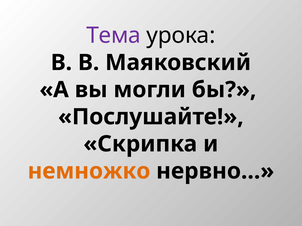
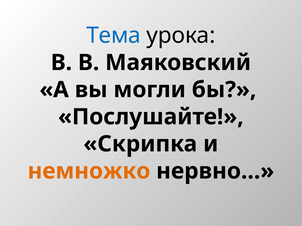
Тема colour: purple -> blue (114, 36)
